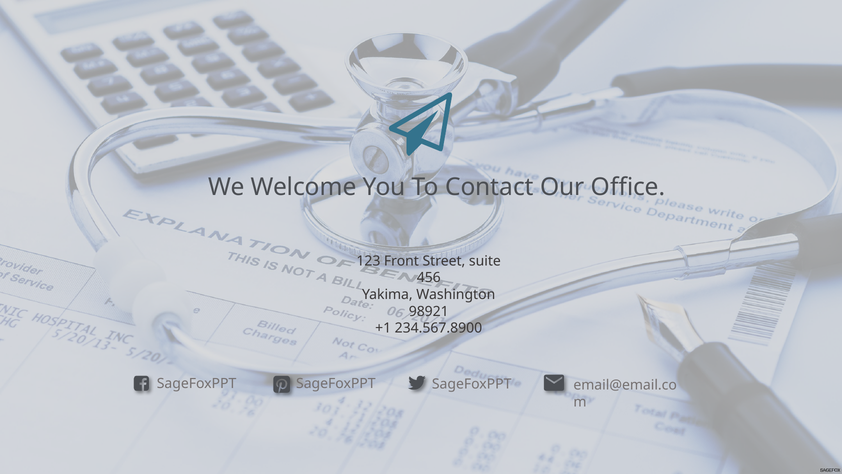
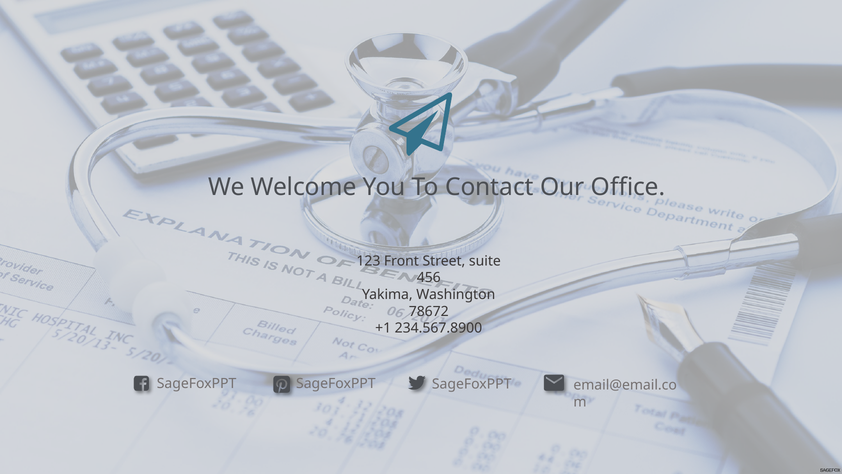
98921: 98921 -> 78672 (429, 311)
